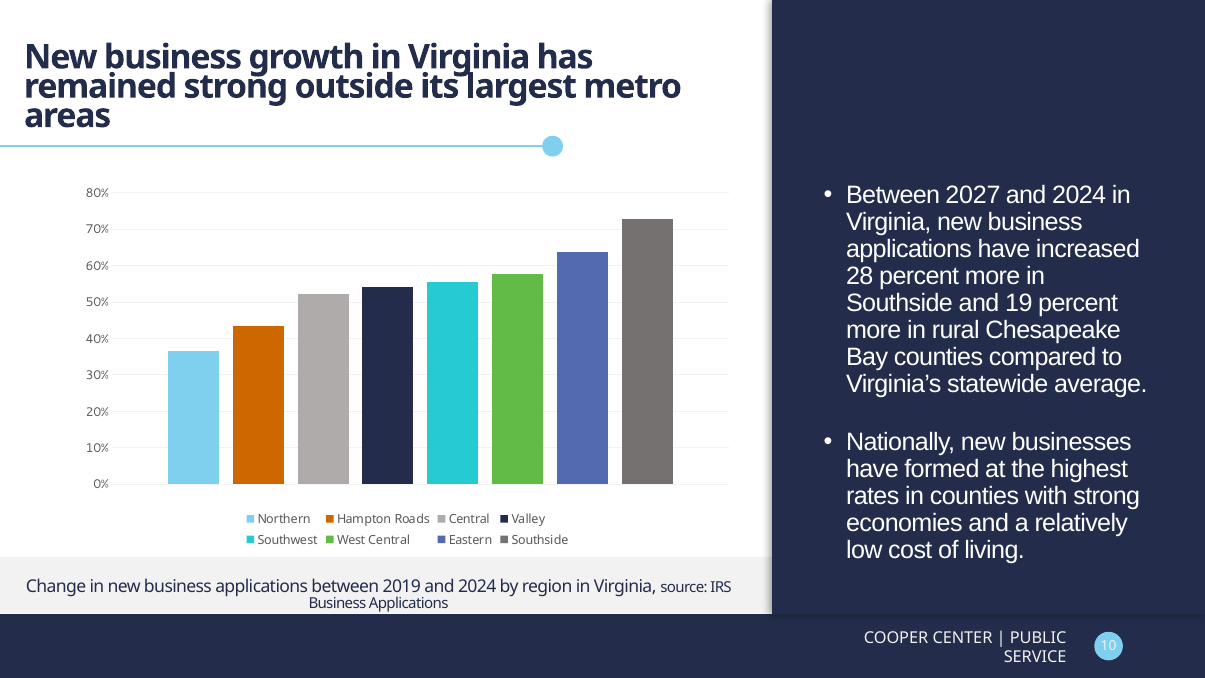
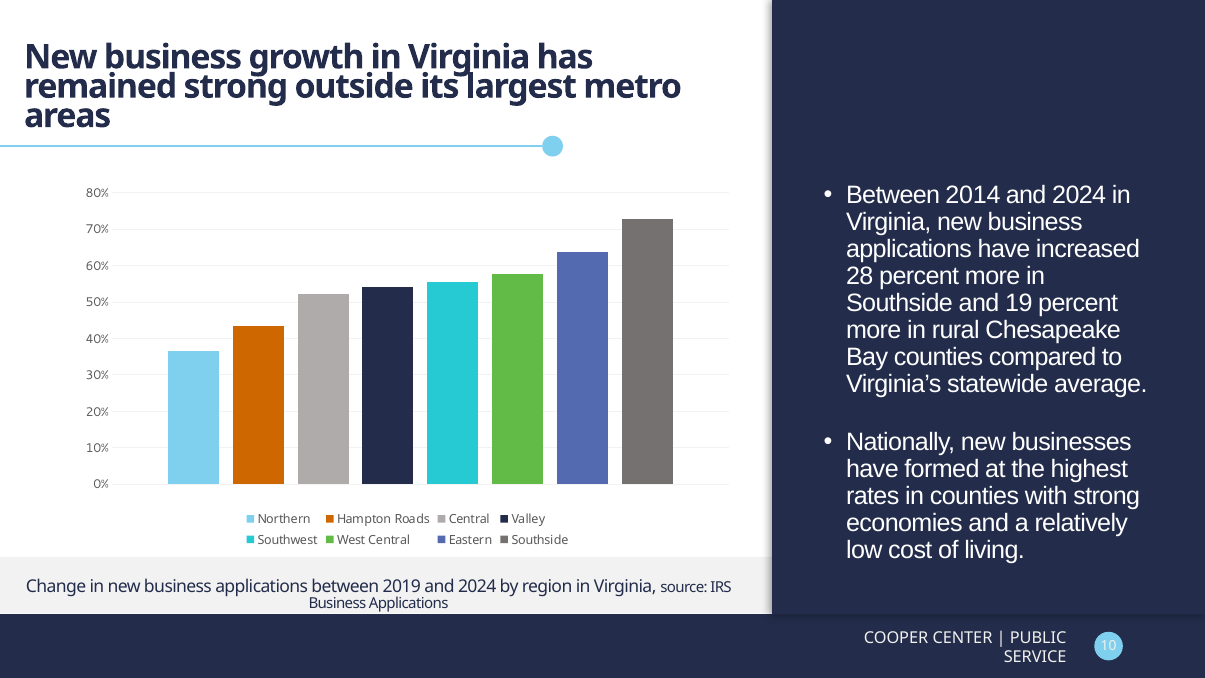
2027: 2027 -> 2014 (973, 195)
